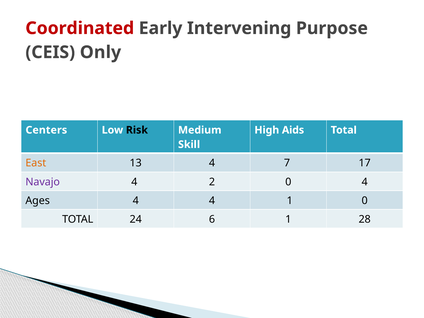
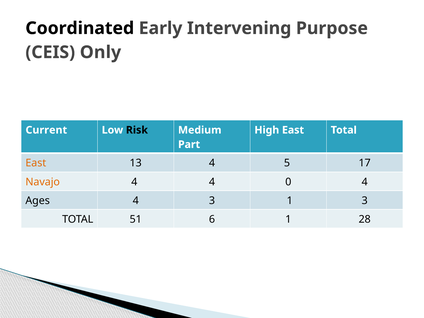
Coordinated colour: red -> black (80, 28)
Centers: Centers -> Current (46, 130)
High Aids: Aids -> East (293, 130)
Skill: Skill -> Part (189, 144)
7: 7 -> 5 (287, 163)
Navajo colour: purple -> orange (43, 182)
4 2: 2 -> 4 (212, 182)
4 4: 4 -> 3 (212, 201)
1 0: 0 -> 3 (365, 201)
24: 24 -> 51 (136, 219)
